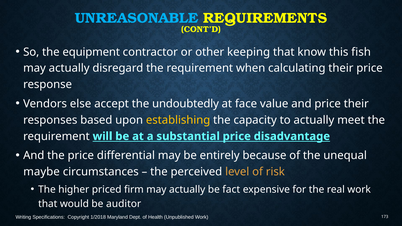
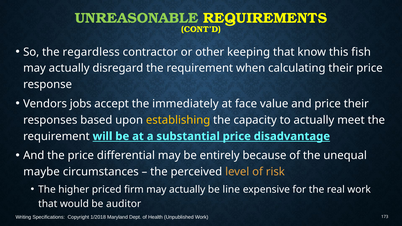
UNREASONABLE colour: light blue -> light green (137, 18)
equipment: equipment -> regardless (91, 52)
else: else -> jobs (81, 104)
undoubtedly: undoubtedly -> immediately (185, 104)
fact: fact -> line (231, 190)
